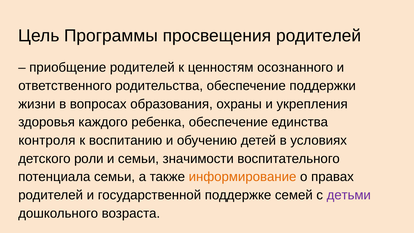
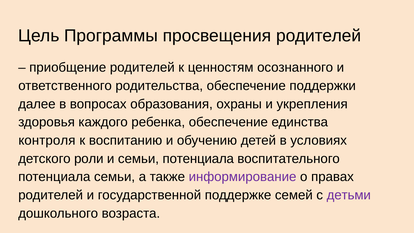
жизни: жизни -> далее (37, 104)
семьи значимости: значимости -> потенциала (198, 159)
информирование colour: orange -> purple (243, 177)
